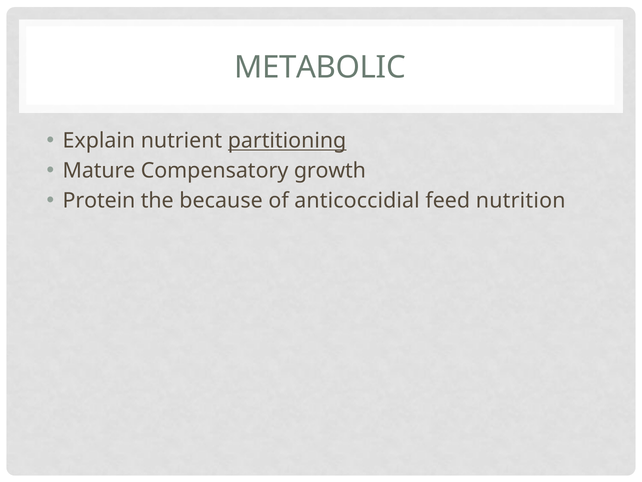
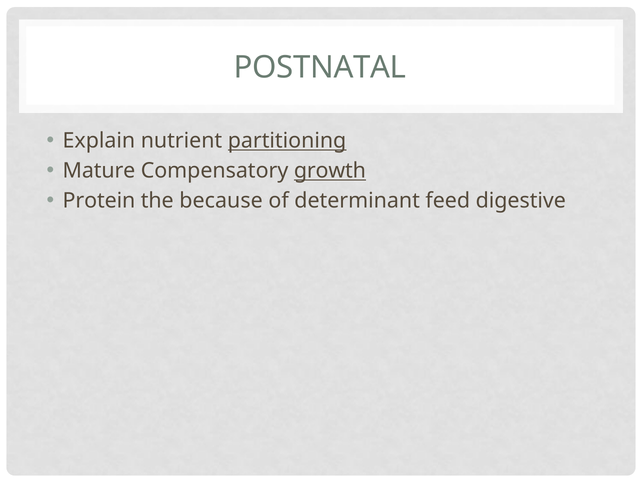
METABOLIC: METABOLIC -> POSTNATAL (320, 67)
growth underline: none -> present (330, 171)
anticoccidial: anticoccidial -> determinant (357, 200)
nutrition: nutrition -> digestive (521, 200)
